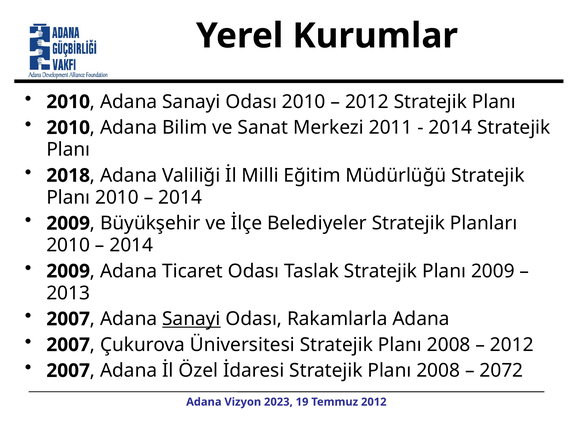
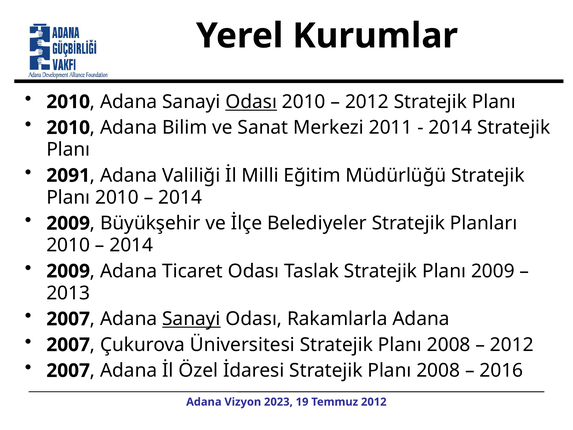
Odası underline: none -> present (251, 102)
2018: 2018 -> 2091 (68, 175)
2072: 2072 -> 2016 (501, 370)
